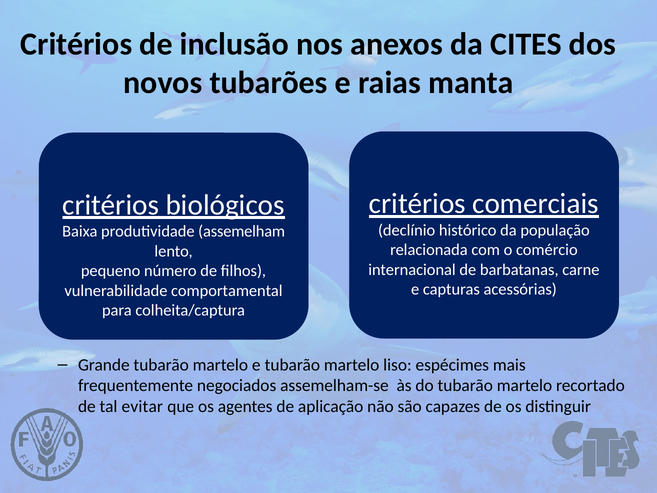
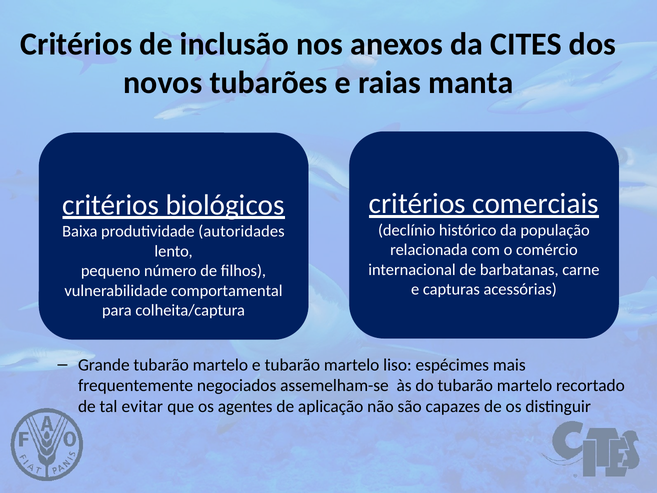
assemelham: assemelham -> autoridades (242, 231)
